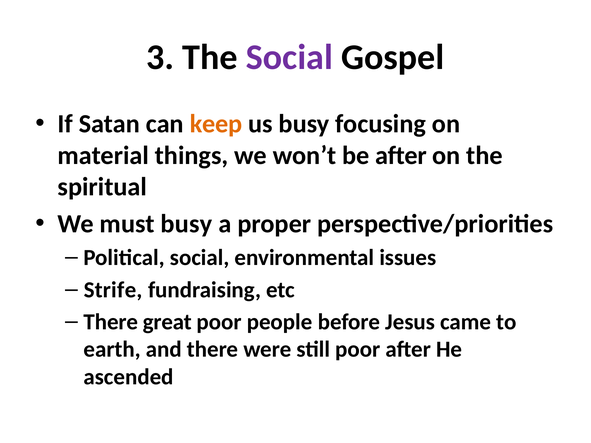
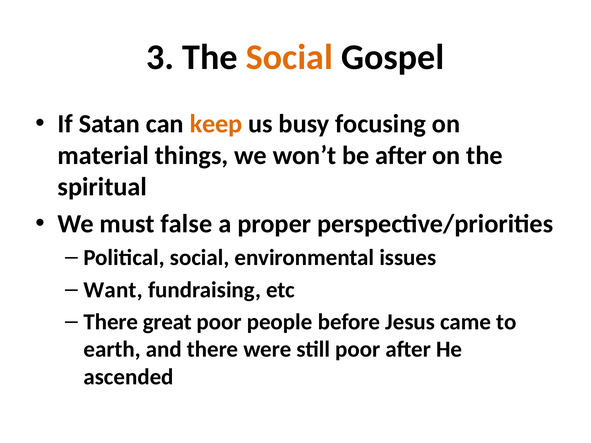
Social colour: purple -> orange (289, 57)
must busy: busy -> false (186, 224)
Strife: Strife -> Want (113, 290)
